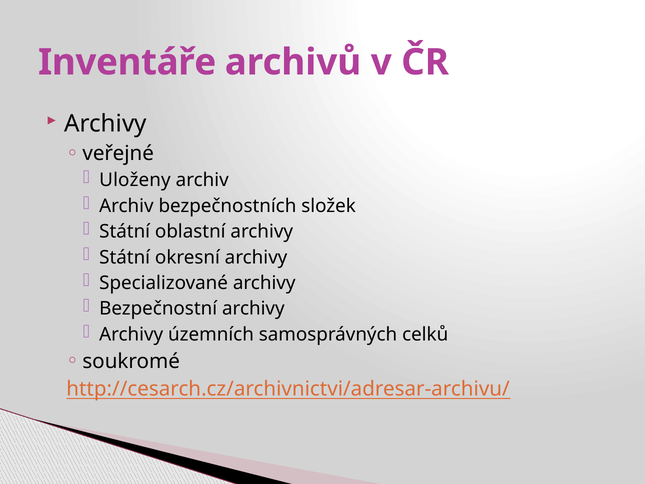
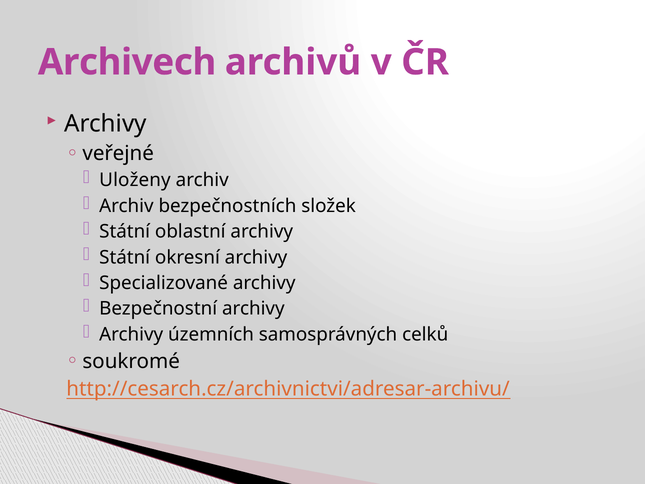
Inventáře: Inventáře -> Archivech (127, 62)
